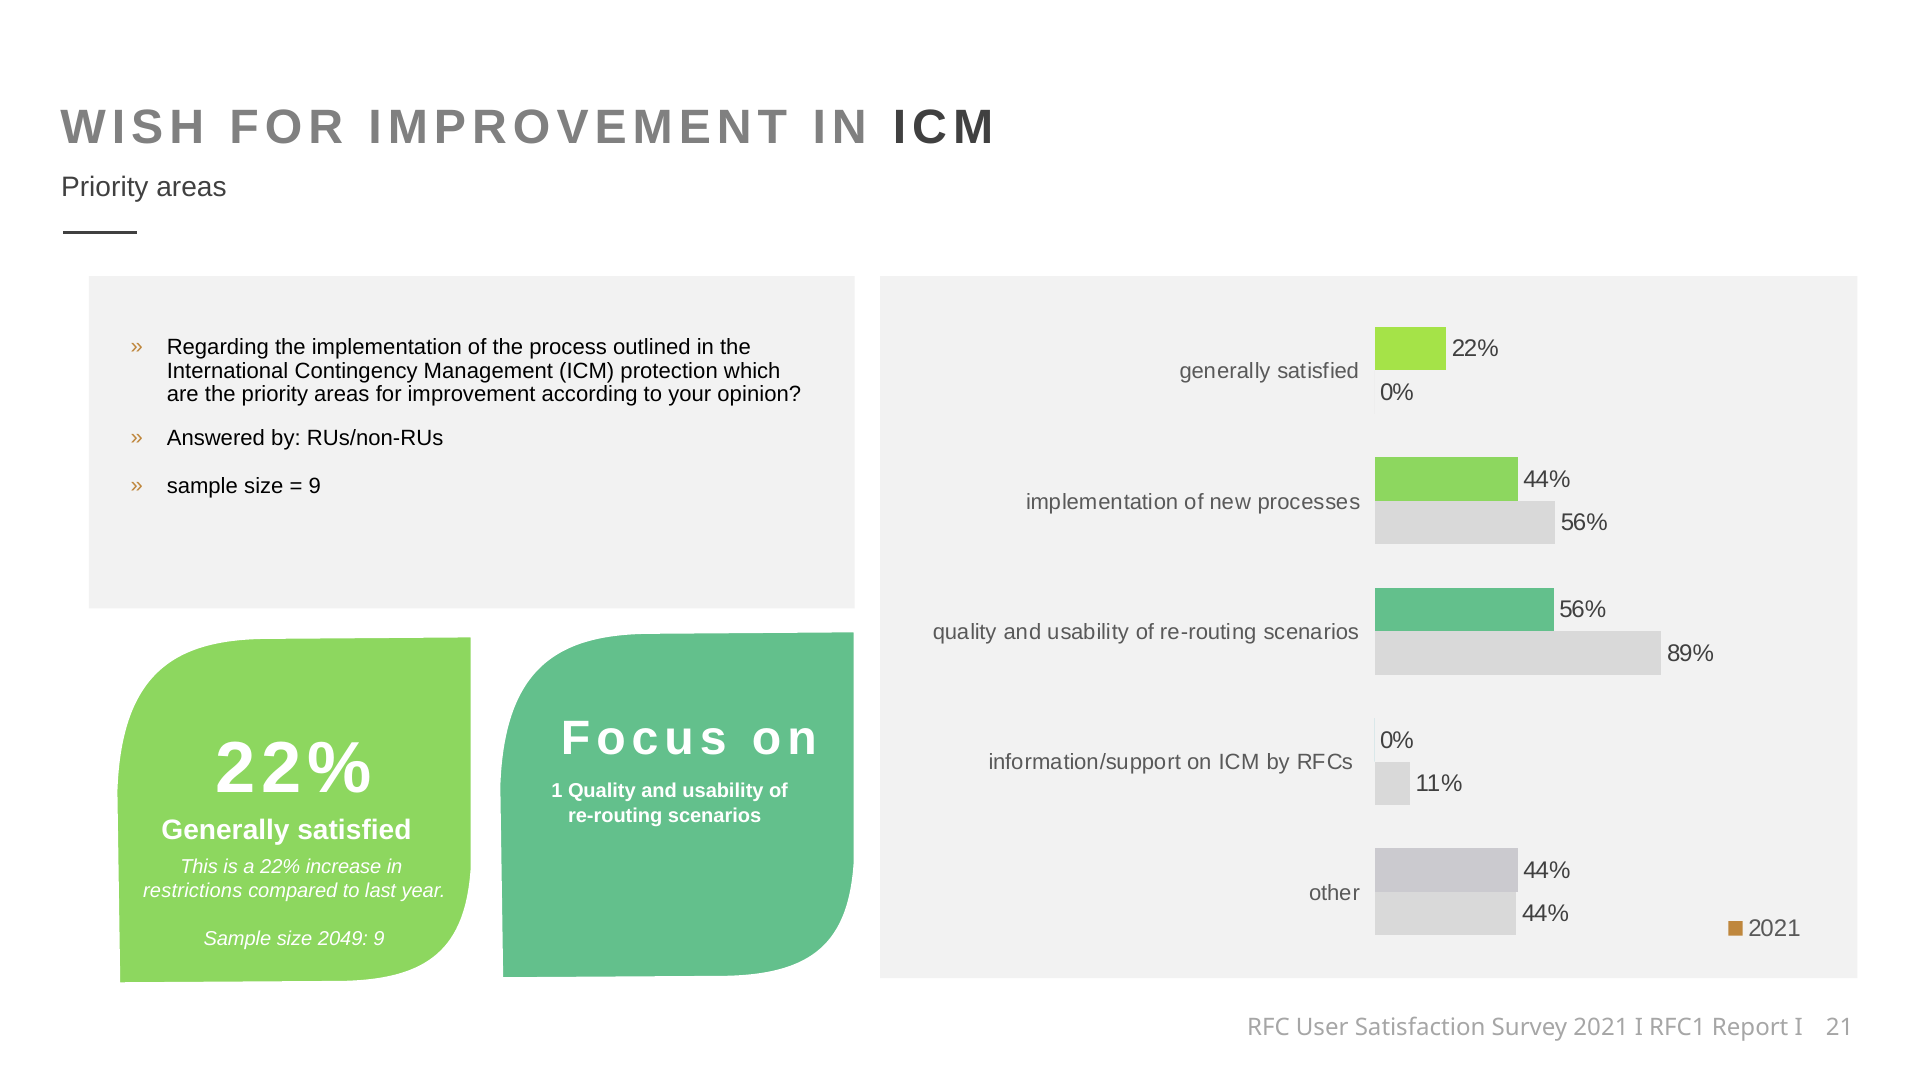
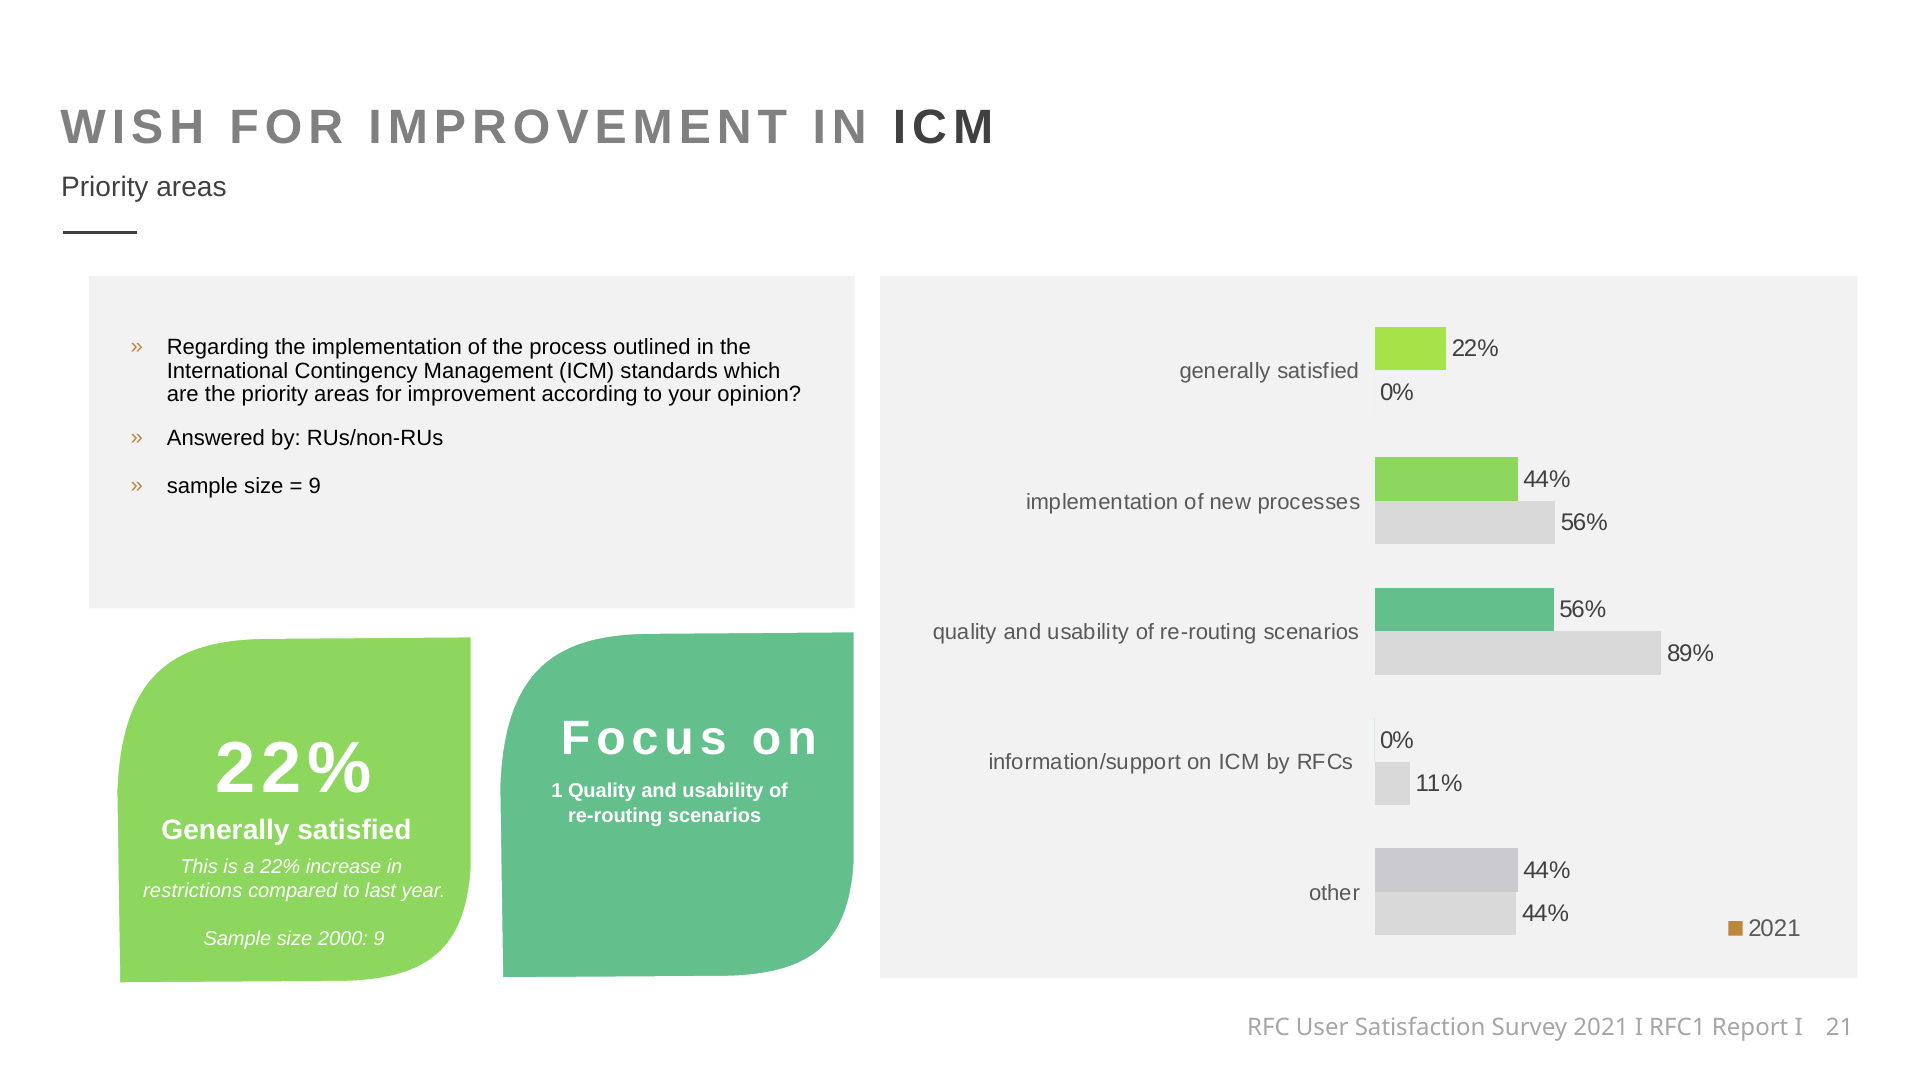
protection: protection -> standards (669, 371)
2049: 2049 -> 2000 (343, 939)
